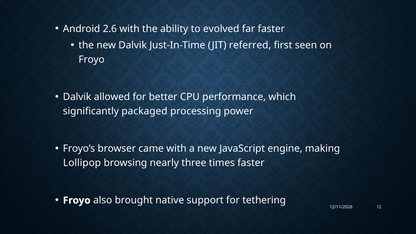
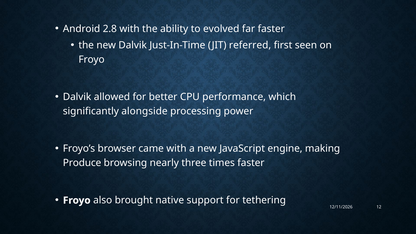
2.6: 2.6 -> 2.8 (110, 29)
packaged: packaged -> alongside (144, 111)
Lollipop: Lollipop -> Produce (82, 163)
